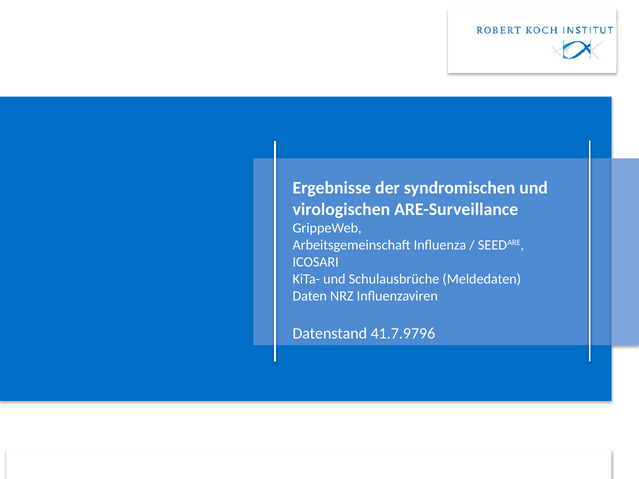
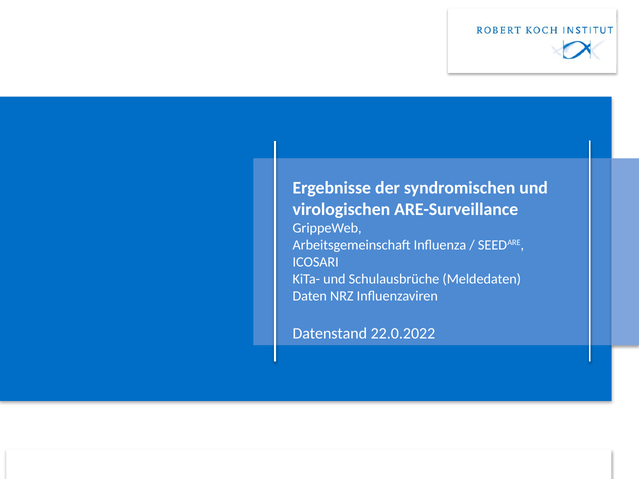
41.7.9796: 41.7.9796 -> 22.0.2022 (403, 334)
